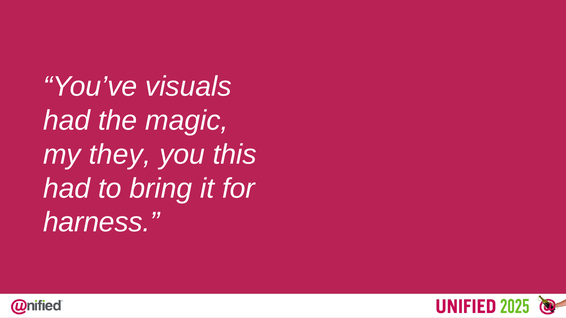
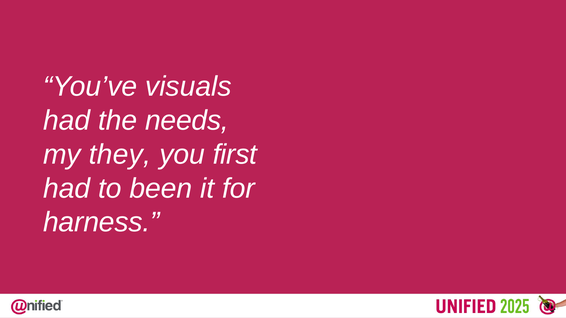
magic: magic -> needs (187, 121)
this: this -> first (235, 155)
bring: bring -> been (161, 189)
